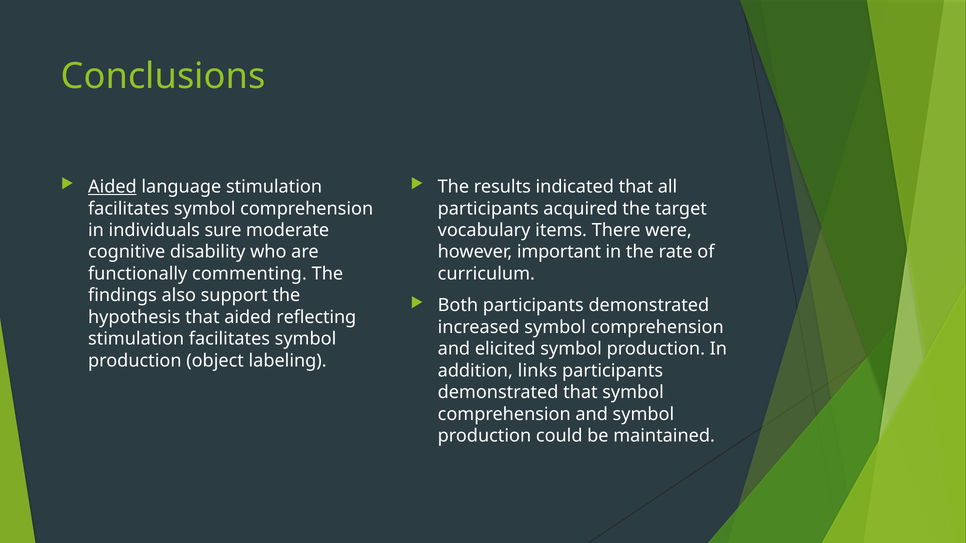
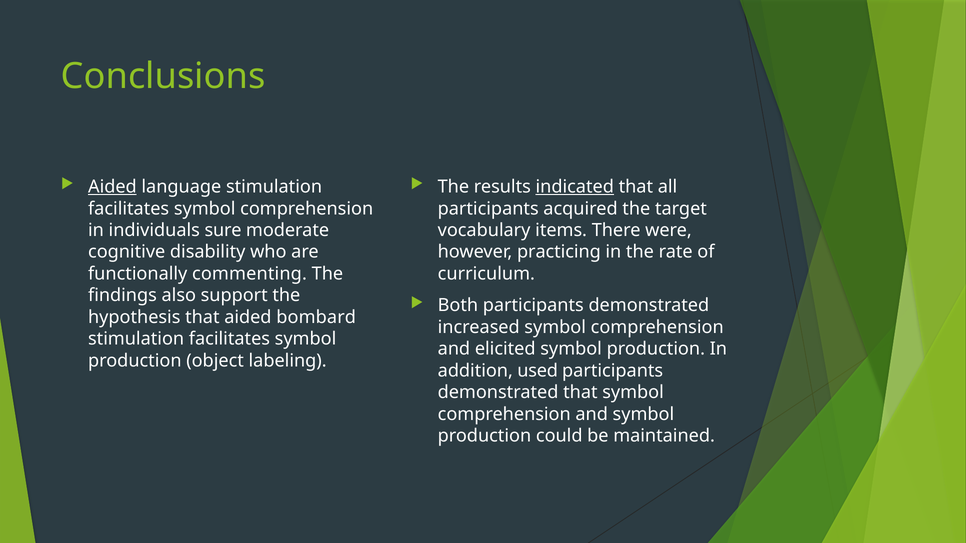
indicated underline: none -> present (575, 187)
important: important -> practicing (559, 252)
reflecting: reflecting -> bombard (316, 317)
links: links -> used (538, 371)
